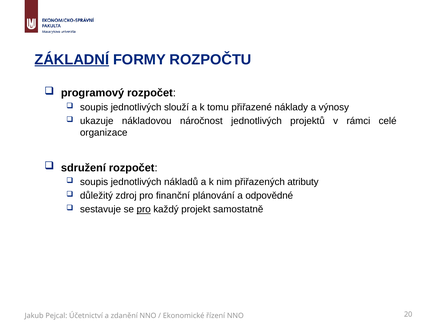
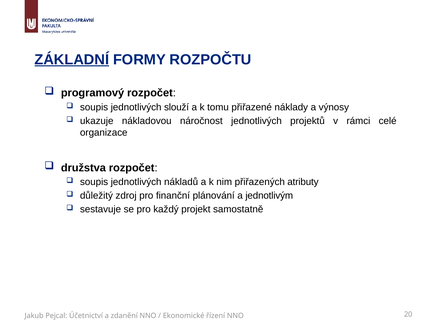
sdružení: sdružení -> družstva (83, 168)
odpovědné: odpovědné -> jednotlivým (269, 195)
pro underline: present -> none (144, 209)
